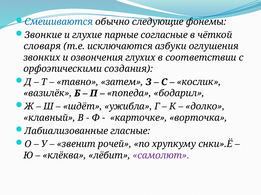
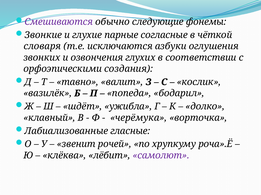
Смешиваются colour: blue -> purple (59, 22)
затем: затем -> валит (122, 82)
карточке: карточке -> черёмука (139, 118)
снки».Ё: снки».Ё -> роча».Ё (216, 145)
